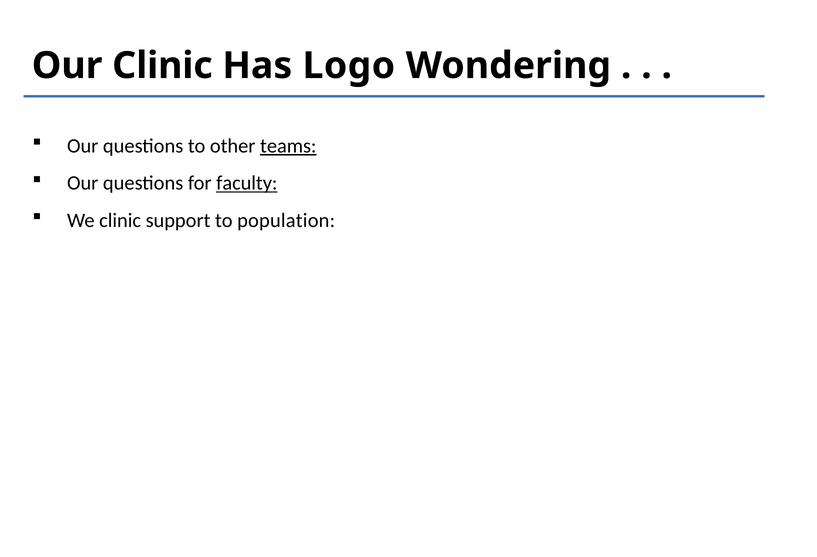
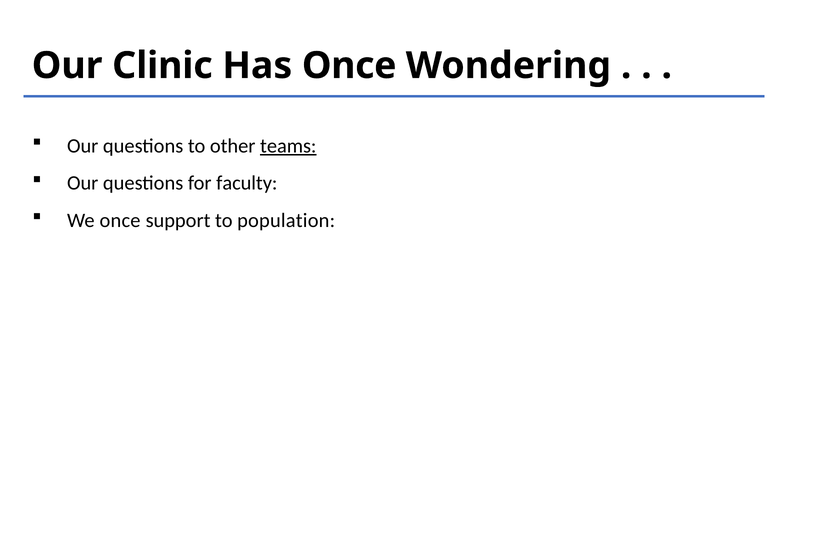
Has Logo: Logo -> Once (349, 66)
faculty underline: present -> none (247, 183)
We clinic: clinic -> once (120, 220)
